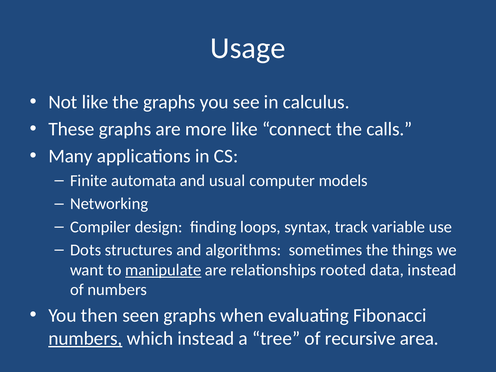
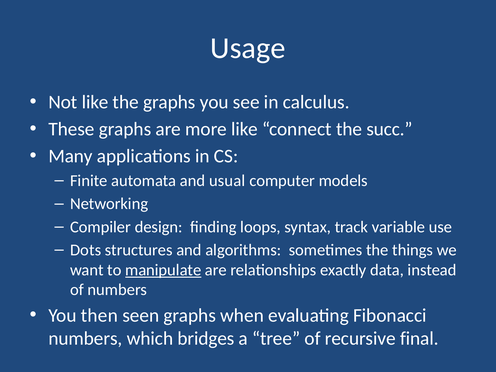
calls: calls -> succ (389, 129)
rooted: rooted -> exactly (343, 270)
numbers underline: present -> none (85, 338)
which instead: instead -> bridges (206, 338)
area: area -> final (419, 338)
